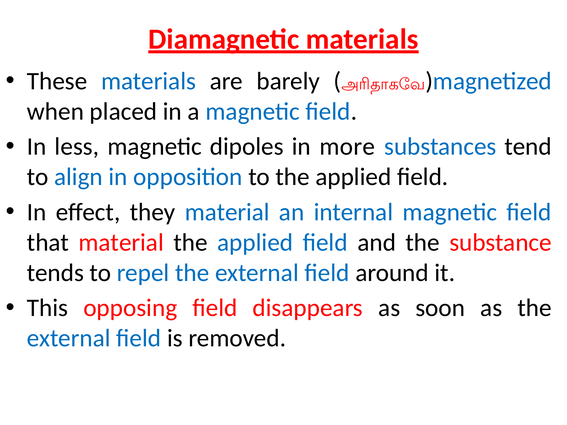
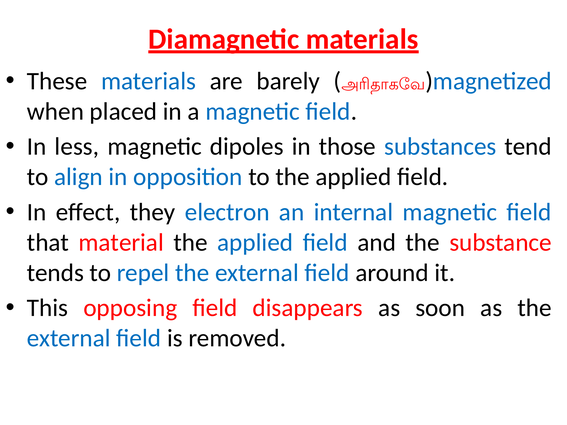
more: more -> those (347, 147)
they material: material -> electron (227, 212)
